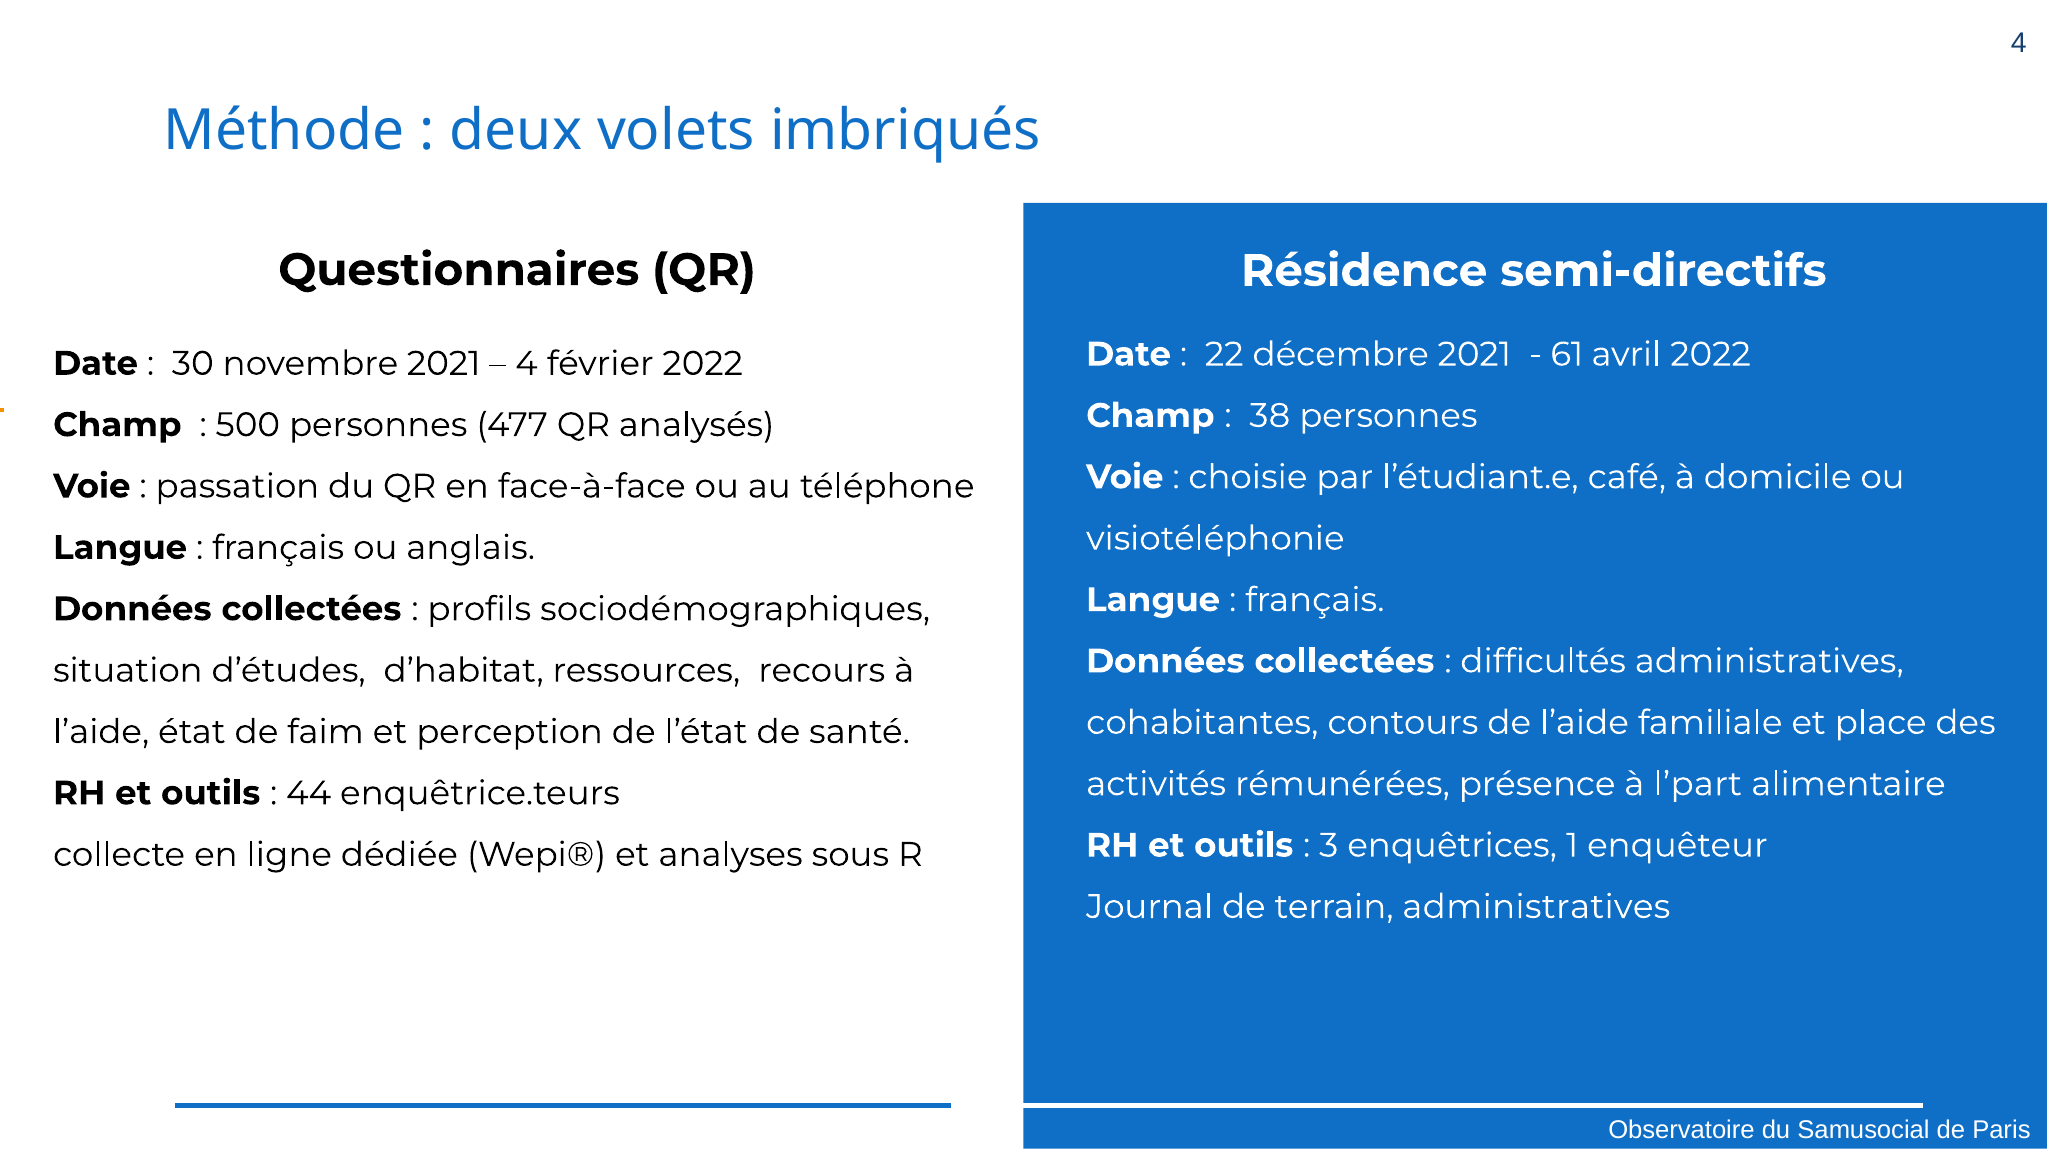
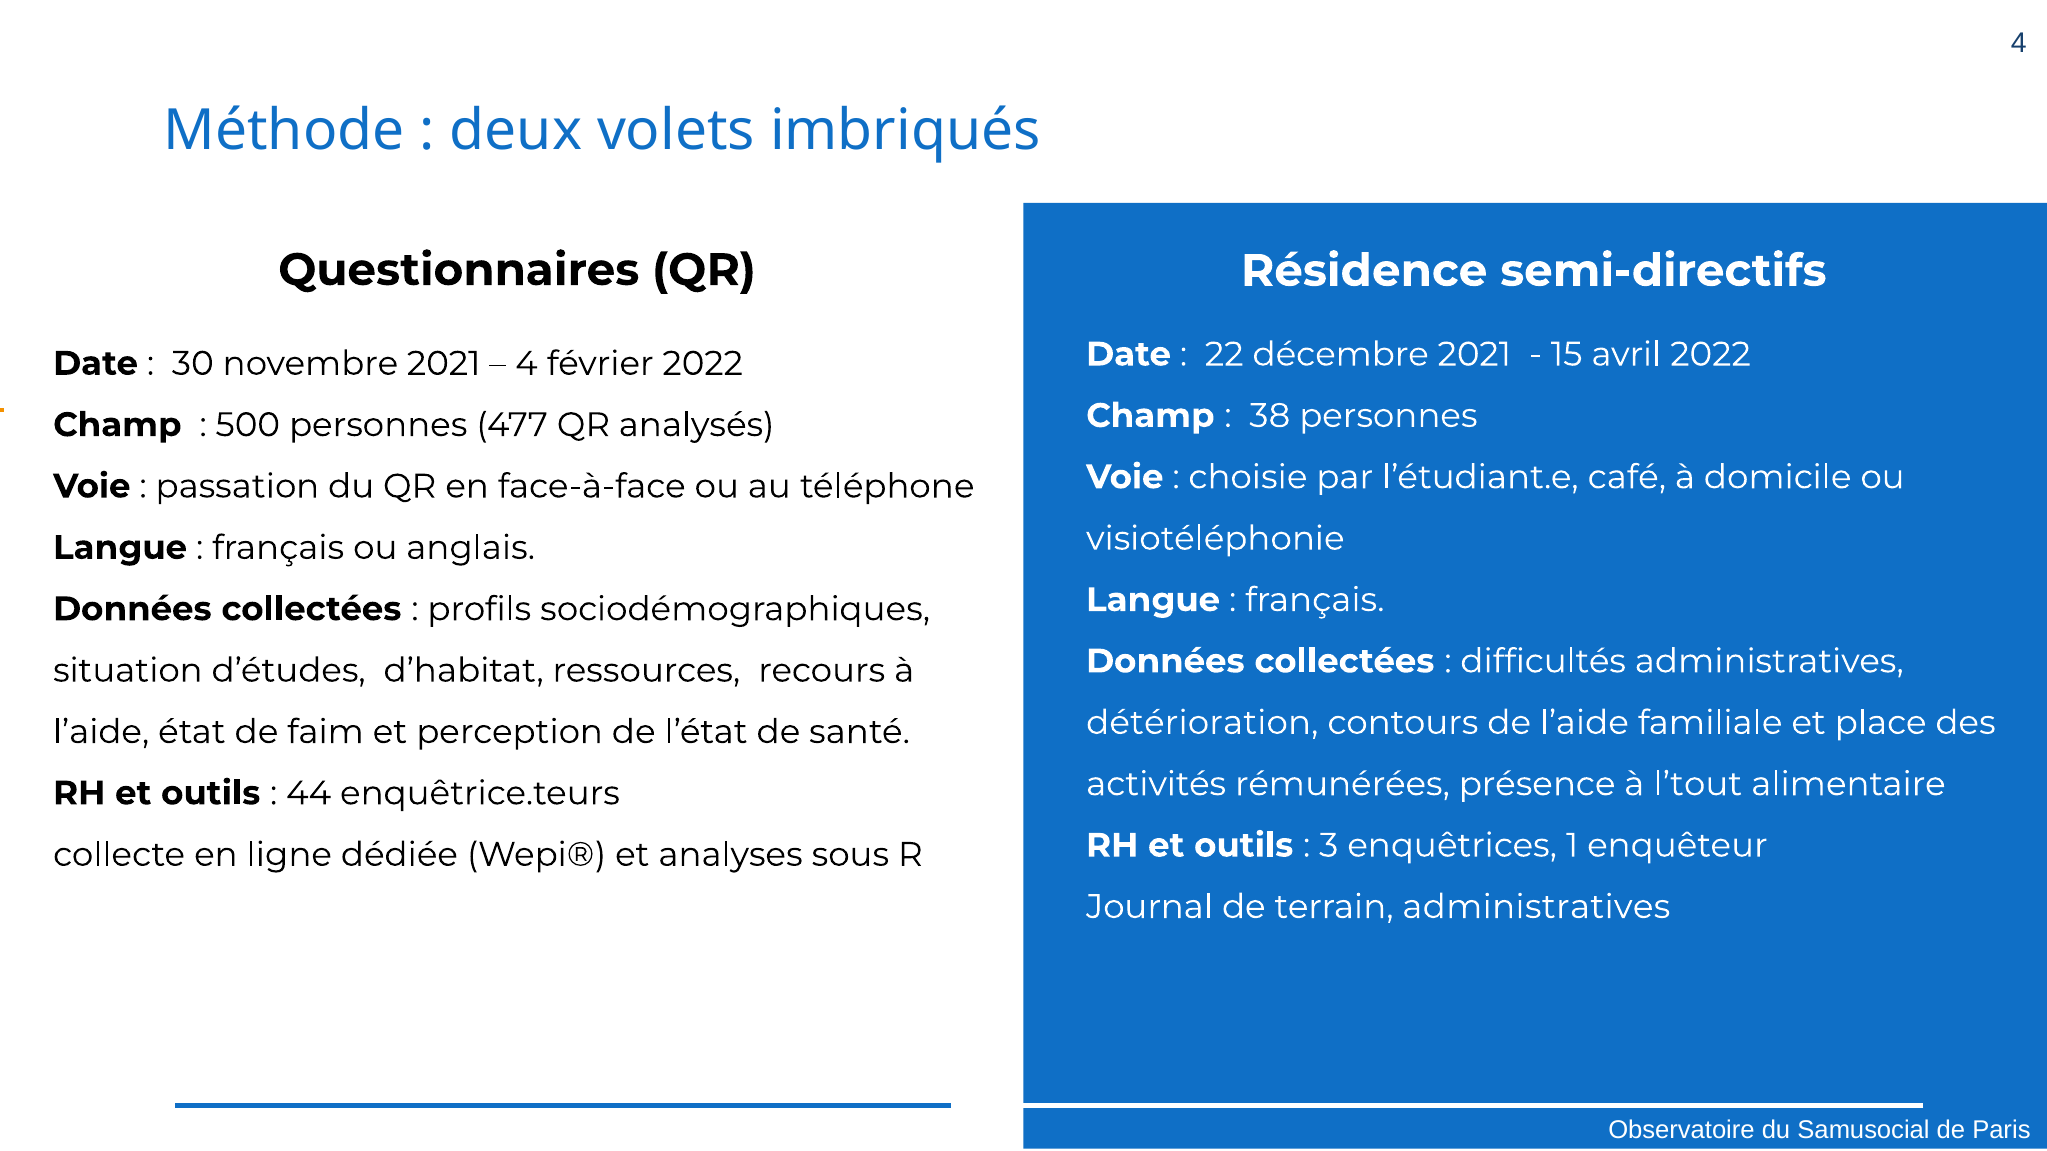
61: 61 -> 15 (1567, 354)
cohabitantes: cohabitantes -> détérioration (1202, 723)
l’part: l’part -> l’tout (1698, 784)
